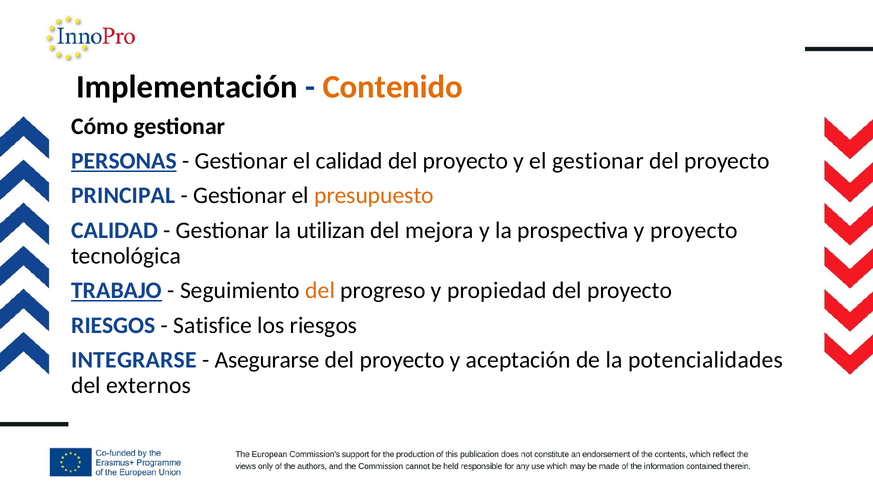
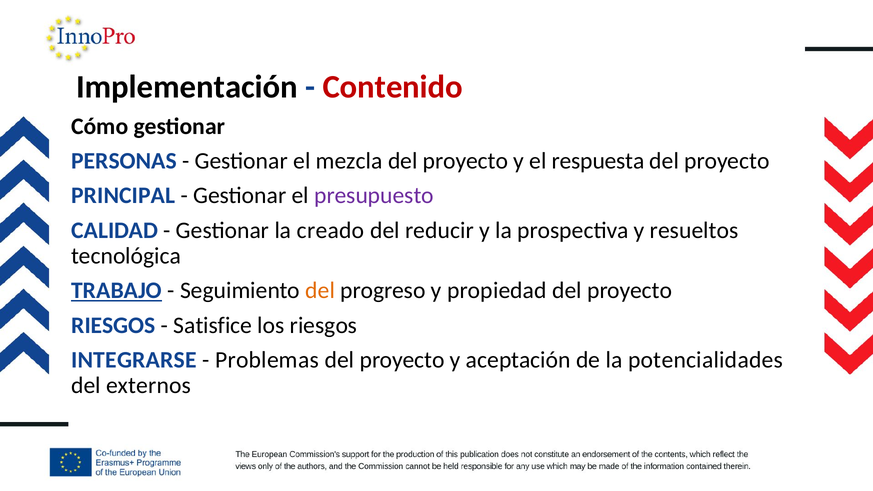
Contenido colour: orange -> red (393, 87)
PERSONAS underline: present -> none (124, 161)
el calidad: calidad -> mezcla (349, 161)
el gestionar: gestionar -> respuesta (598, 161)
presupuesto colour: orange -> purple (374, 196)
utilizan: utilizan -> creado (331, 230)
mejora: mejora -> reducir (439, 230)
y proyecto: proyecto -> resueltos (694, 230)
Asegurarse: Asegurarse -> Problemas (267, 360)
